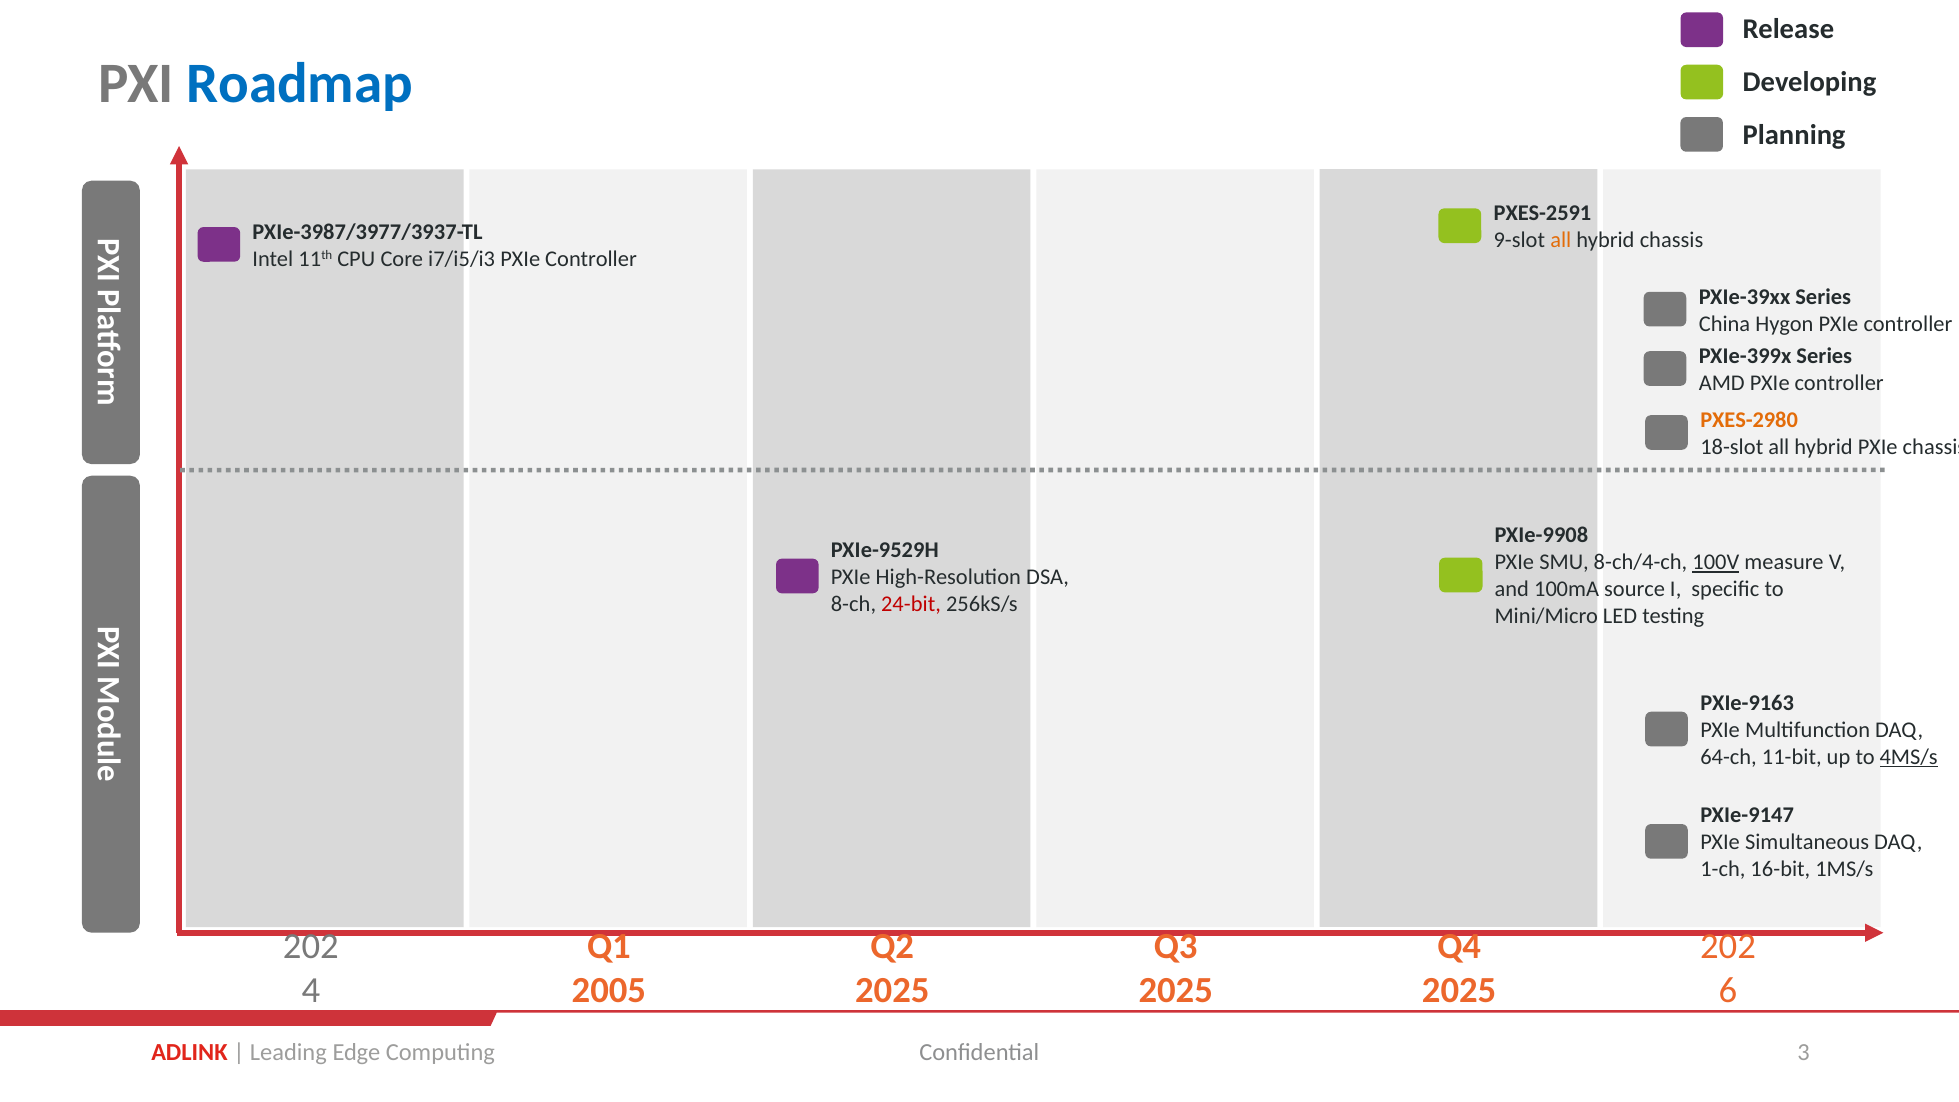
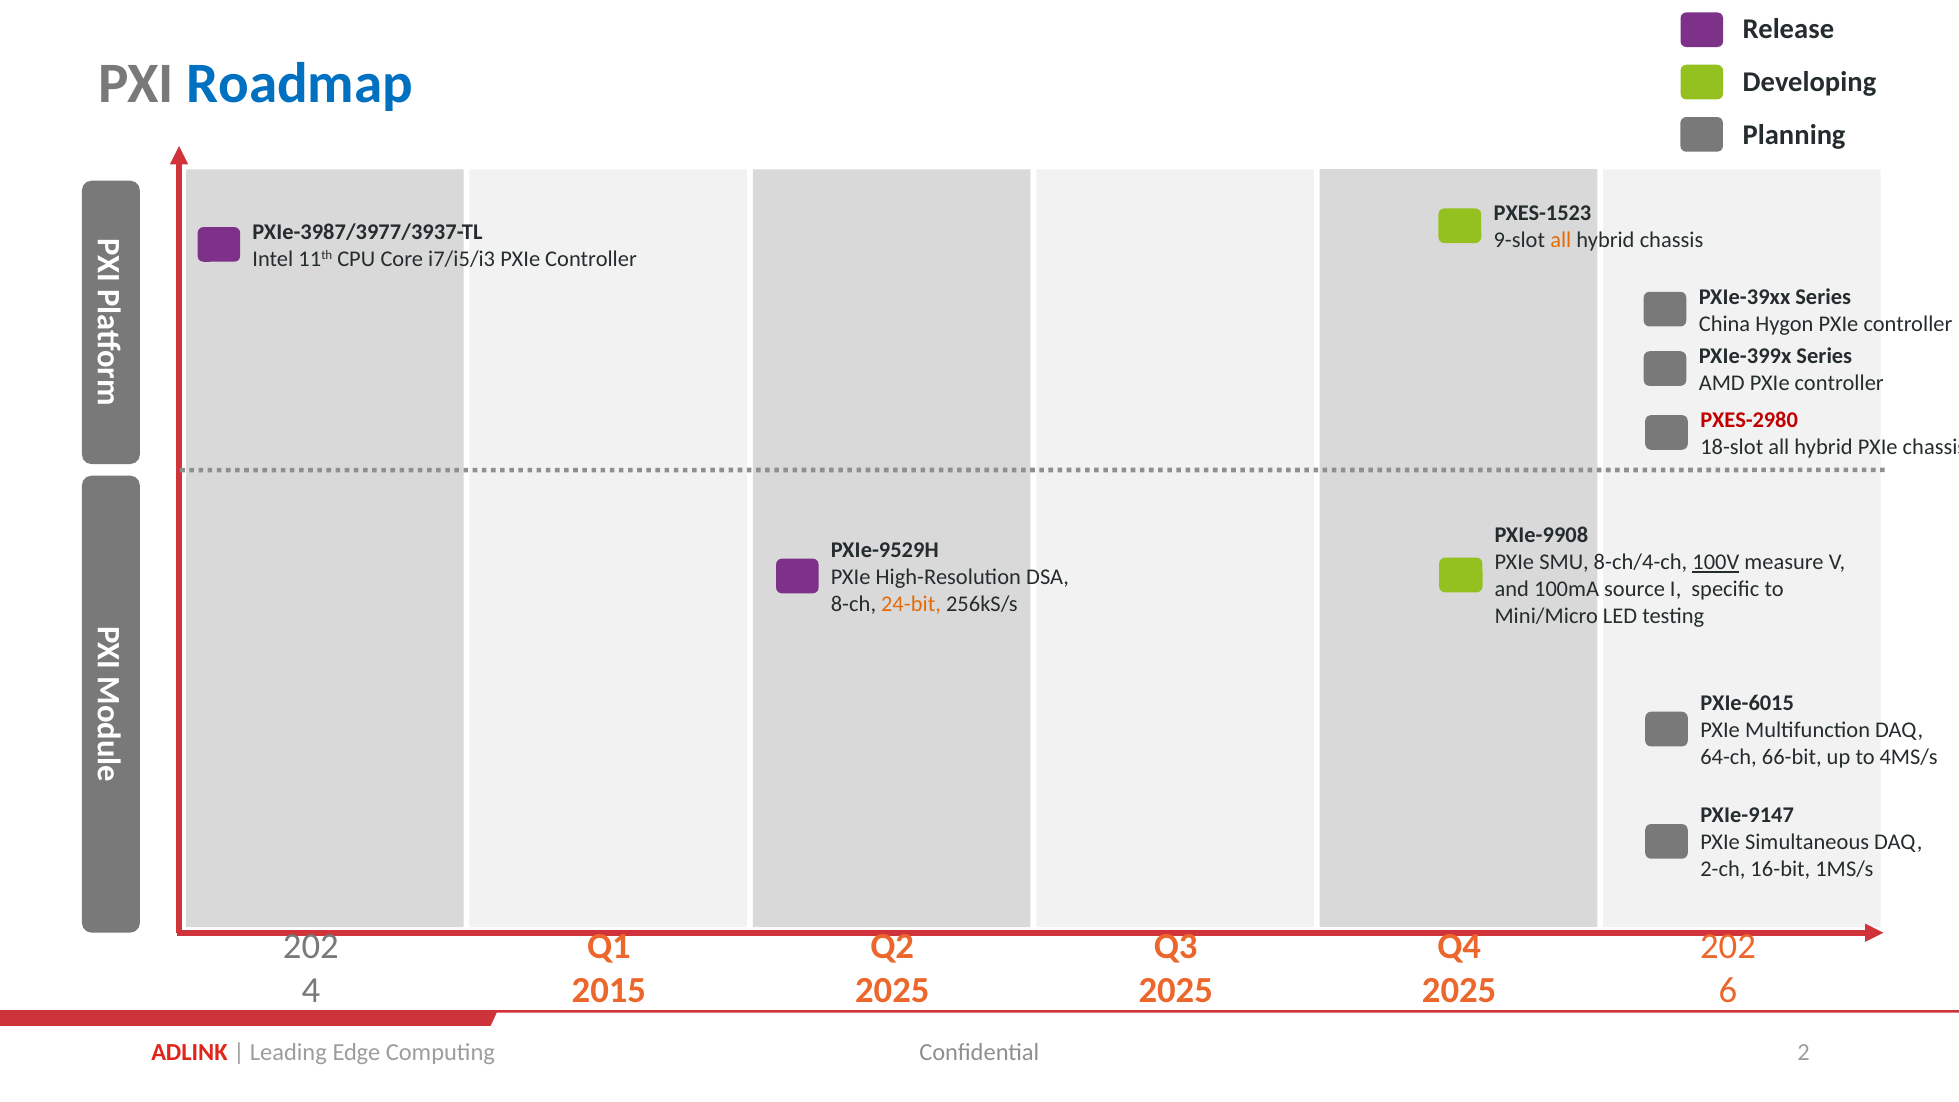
PXES-2591: PXES-2591 -> PXES-1523 (1542, 213)
PXES-2980 colour: orange -> red (1749, 420)
24-bit colour: red -> orange (911, 604)
PXIe-9163: PXIe-9163 -> PXIe-6015 (1747, 703)
11-bit: 11-bit -> 66-bit (1792, 757)
4MS/s underline: present -> none (1909, 757)
1-ch: 1-ch -> 2-ch (1723, 869)
2005: 2005 -> 2015 (609, 990)
3: 3 -> 2 (1804, 1052)
